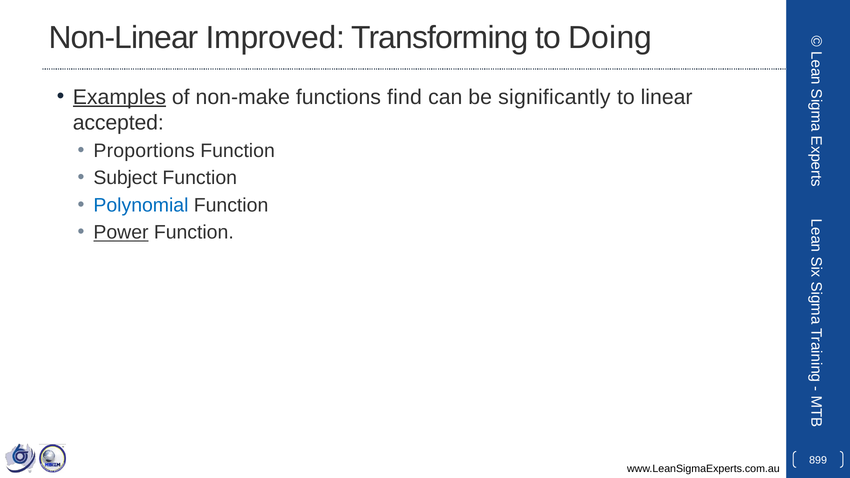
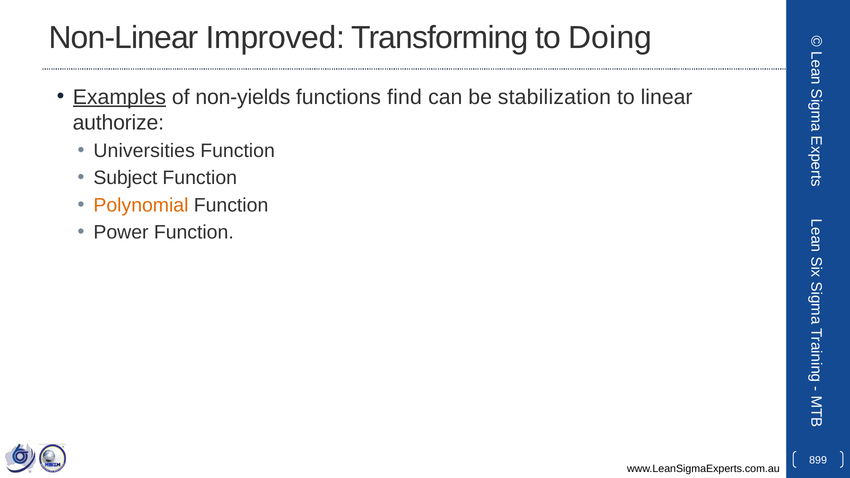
non-make: non-make -> non-yields (243, 97)
significantly: significantly -> stabilization (554, 97)
accepted: accepted -> authorize (118, 123)
Proportions: Proportions -> Universities (144, 151)
Polynomial colour: blue -> orange (141, 205)
Power underline: present -> none (121, 233)
